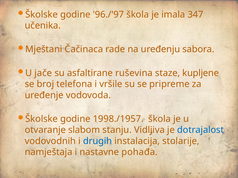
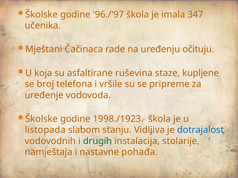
sabora: sabora -> očituju (198, 49)
jače: jače -> koja (43, 73)
1998./1957: 1998./1957 -> 1998./1923 (118, 119)
otvaranje: otvaranje -> listopada (45, 130)
drugih colour: blue -> green (98, 141)
